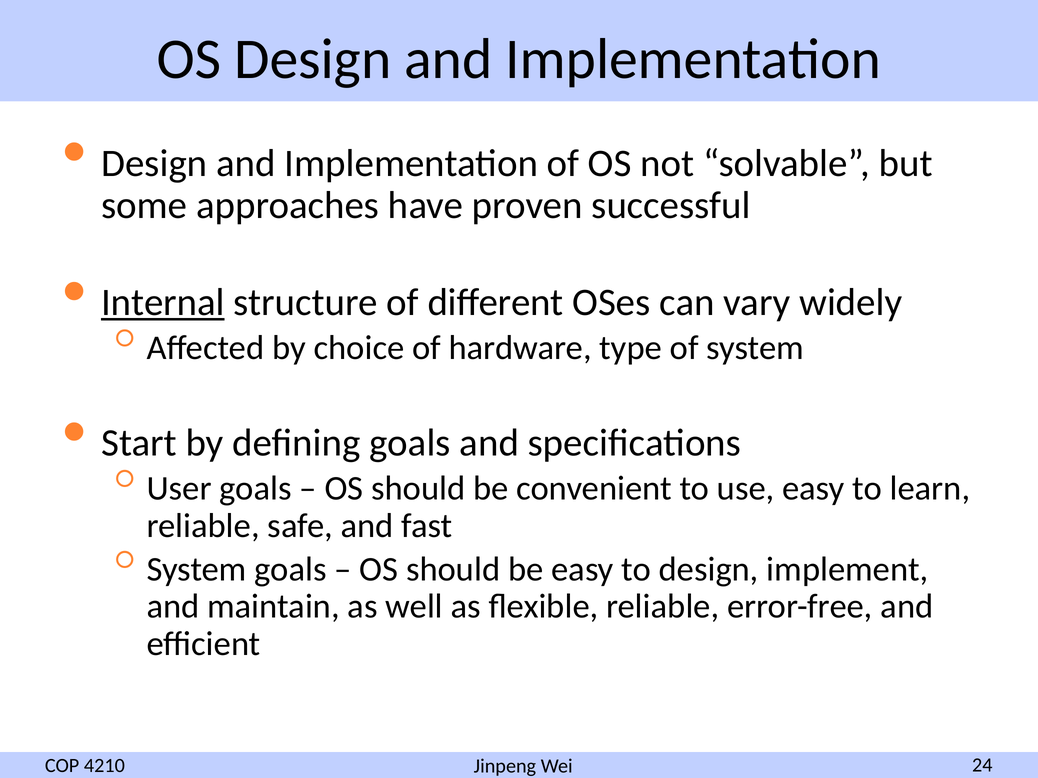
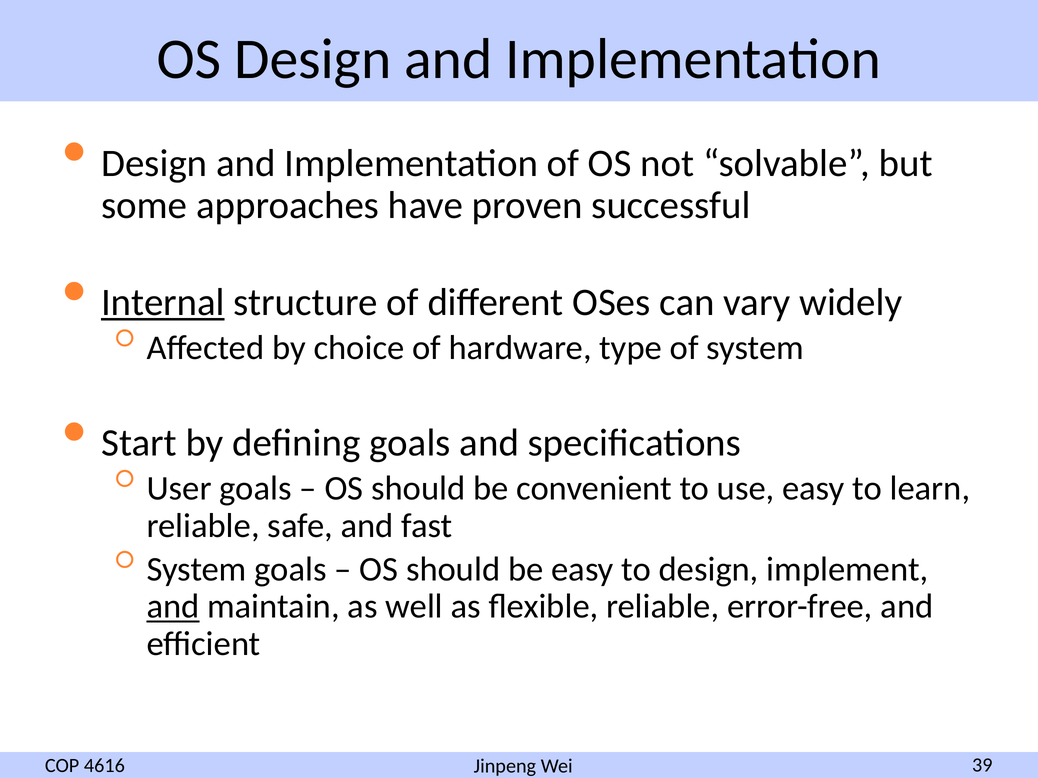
and underline: none -> present (173, 607)
4210: 4210 -> 4616 (104, 766)
24: 24 -> 39 (982, 765)
